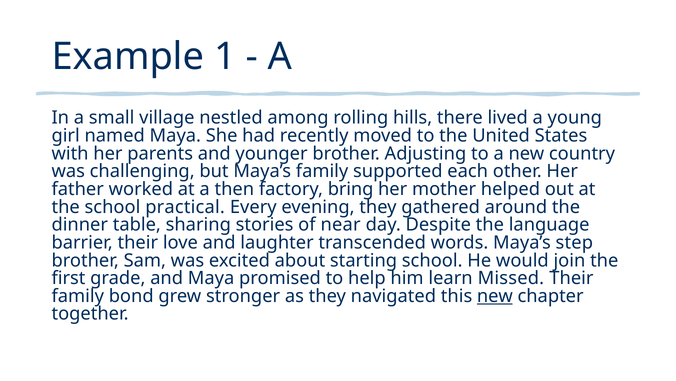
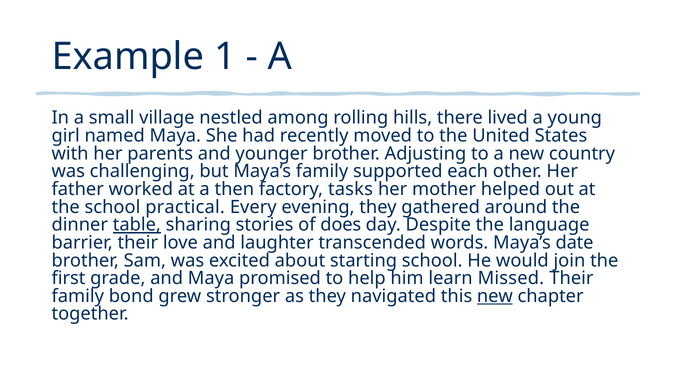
bring: bring -> tasks (350, 189)
table underline: none -> present (137, 224)
near: near -> does (341, 224)
step: step -> date (575, 242)
